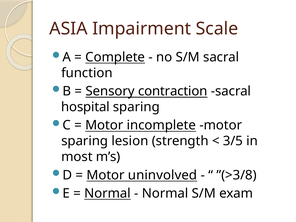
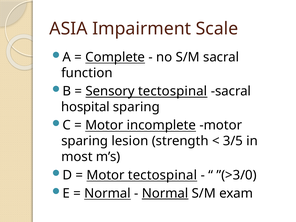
Sensory contraction: contraction -> tectospinal (173, 91)
Motor uninvolved: uninvolved -> tectospinal (163, 175)
”(>3/8: ”(>3/8 -> ”(>3/0 (237, 175)
Normal underline: none -> present (165, 193)
